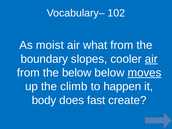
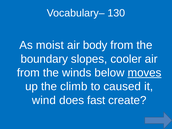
102: 102 -> 130 (116, 13)
what: what -> body (95, 45)
air underline: present -> none (151, 59)
the below: below -> winds (77, 73)
happen: happen -> caused (122, 86)
body: body -> wind (44, 100)
